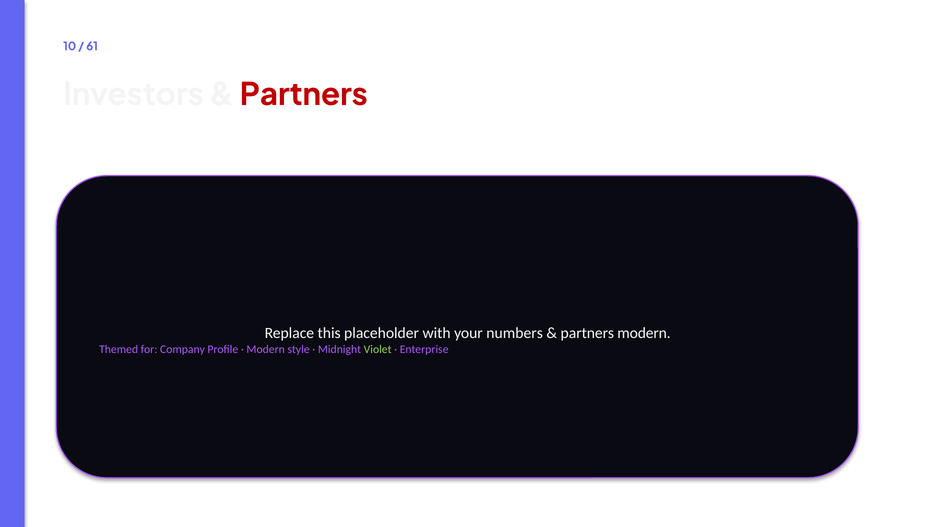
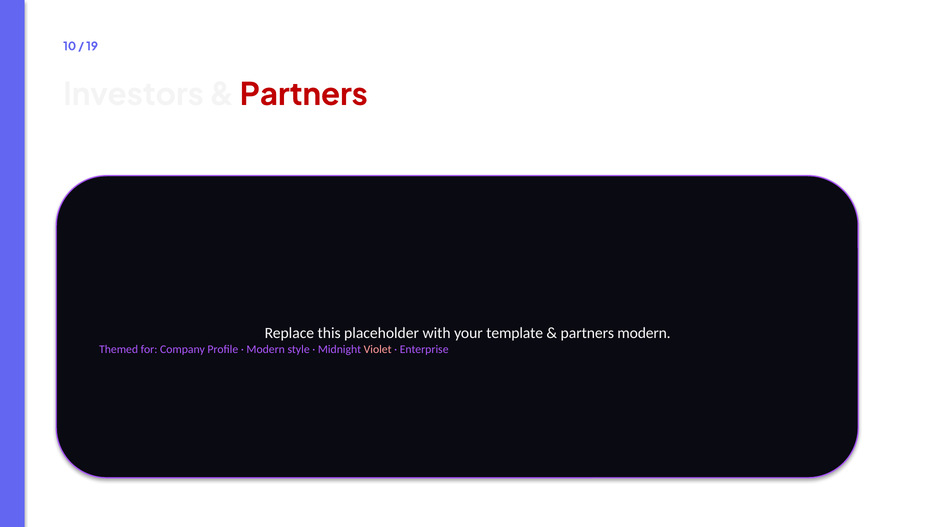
61: 61 -> 19 (92, 46)
numbers: numbers -> template (515, 333)
Violet colour: light green -> pink (378, 350)
